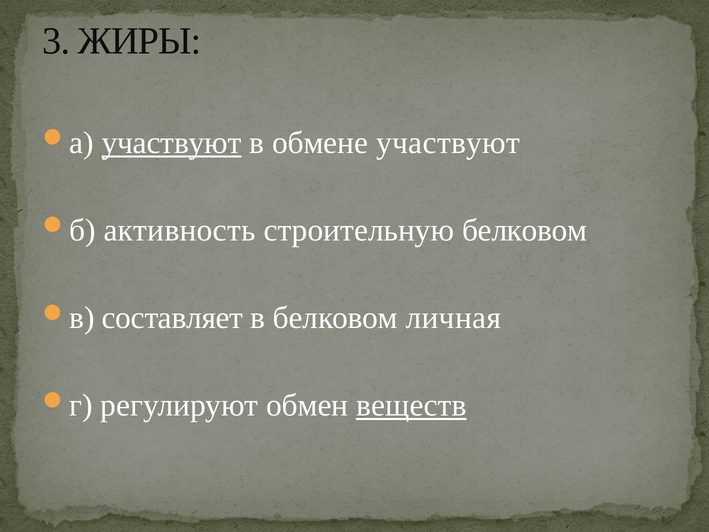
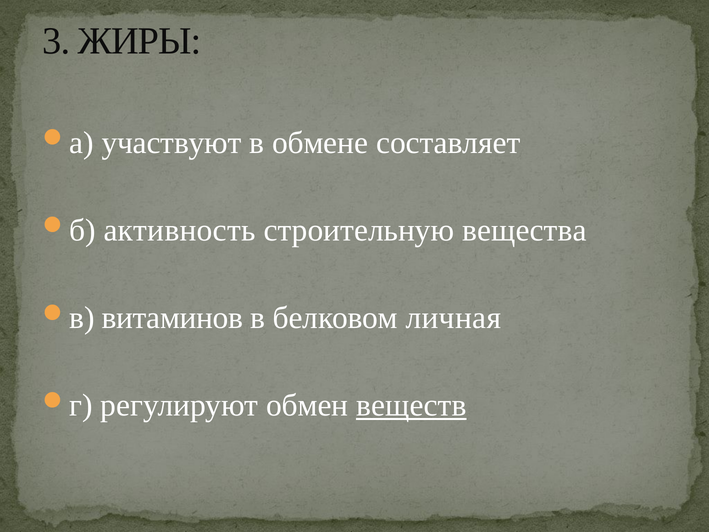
участвуют underline: present -> none (172, 143)
обмене участвуют: участвуют -> составляет (448, 143)
строительную белковом: белковом -> вещества (525, 230)
составляет: составляет -> витаминов (172, 318)
